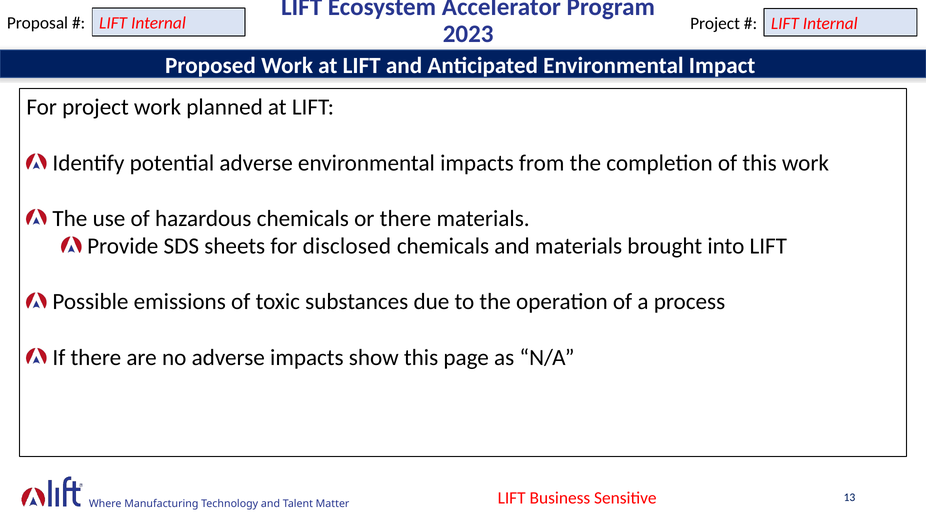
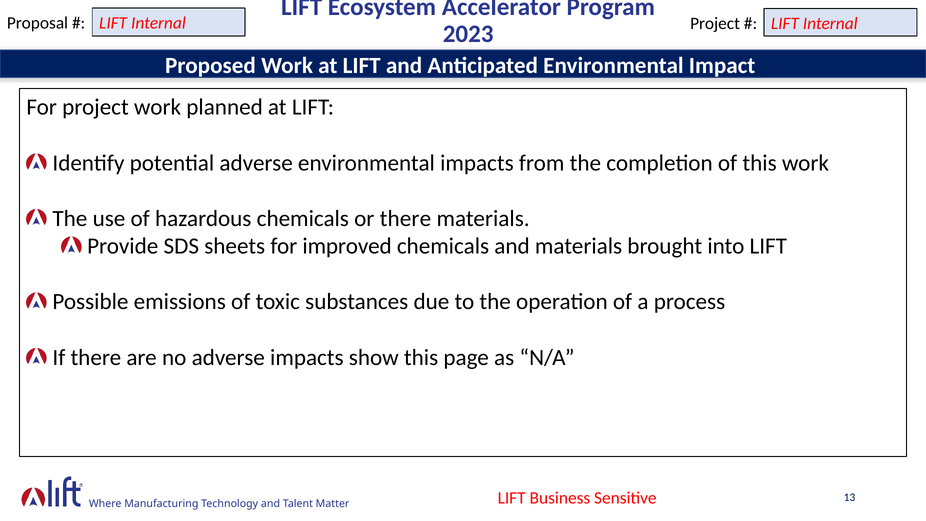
disclosed: disclosed -> improved (347, 246)
